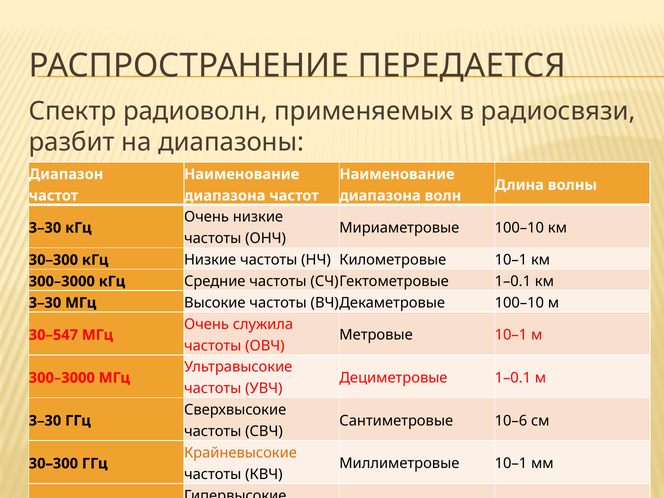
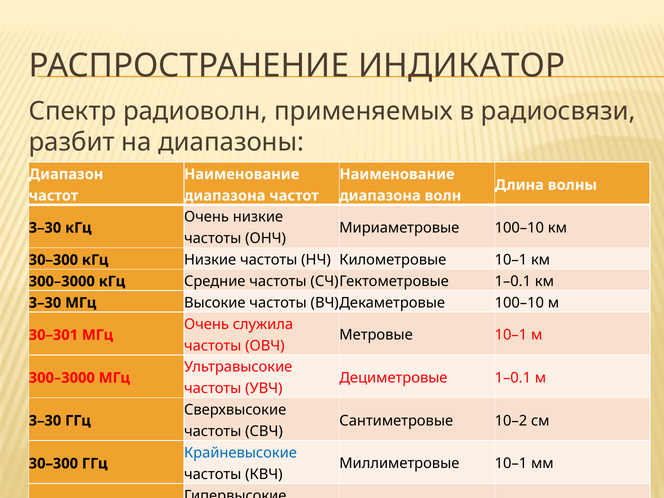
ПЕРЕДАЕТСЯ: ПЕРЕДАЕТСЯ -> ИНДИКАТОР (462, 66)
30–547: 30–547 -> 30–301 (53, 335)
10–6: 10–6 -> 10–2 (511, 421)
Крайневысокие colour: orange -> blue (240, 453)
